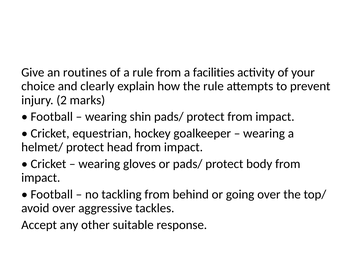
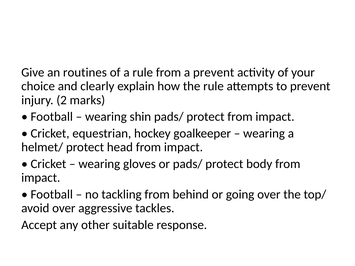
a facilities: facilities -> prevent (214, 72)
